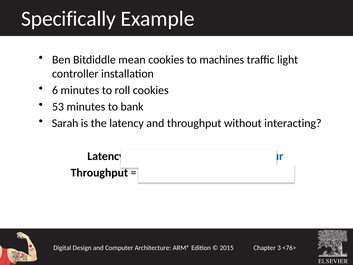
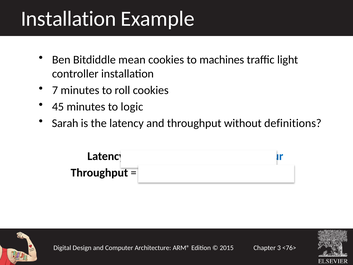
Specifically: Specifically -> Installation (68, 19)
6: 6 -> 7 (55, 90)
53: 53 -> 45 (58, 107)
bank: bank -> logic (132, 107)
interacting: interacting -> definitions (293, 123)
